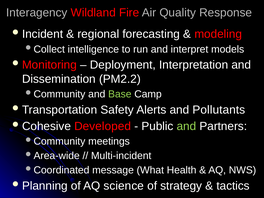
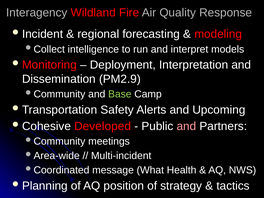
PM2.2: PM2.2 -> PM2.9 (120, 79)
Pollutants: Pollutants -> Upcoming (219, 110)
and colour: light green -> pink (186, 126)
science: science -> position (124, 186)
